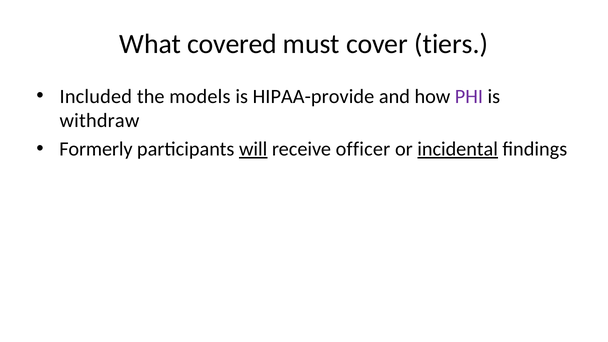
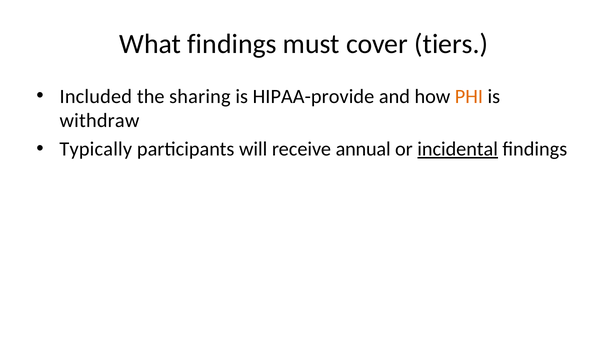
What covered: covered -> findings (232, 44)
models: models -> sharing (200, 96)
PHI colour: purple -> orange (469, 96)
Formerly: Formerly -> Typically (96, 149)
will underline: present -> none (253, 149)
officer: officer -> annual (363, 149)
